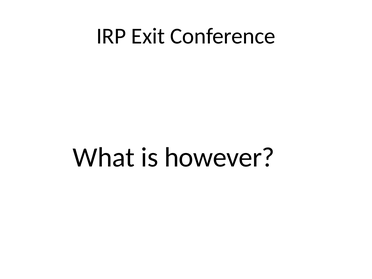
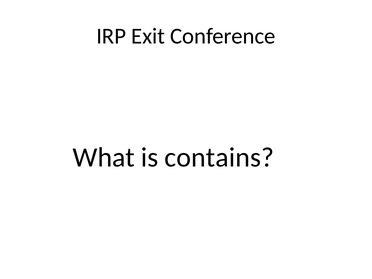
however: however -> contains (219, 157)
